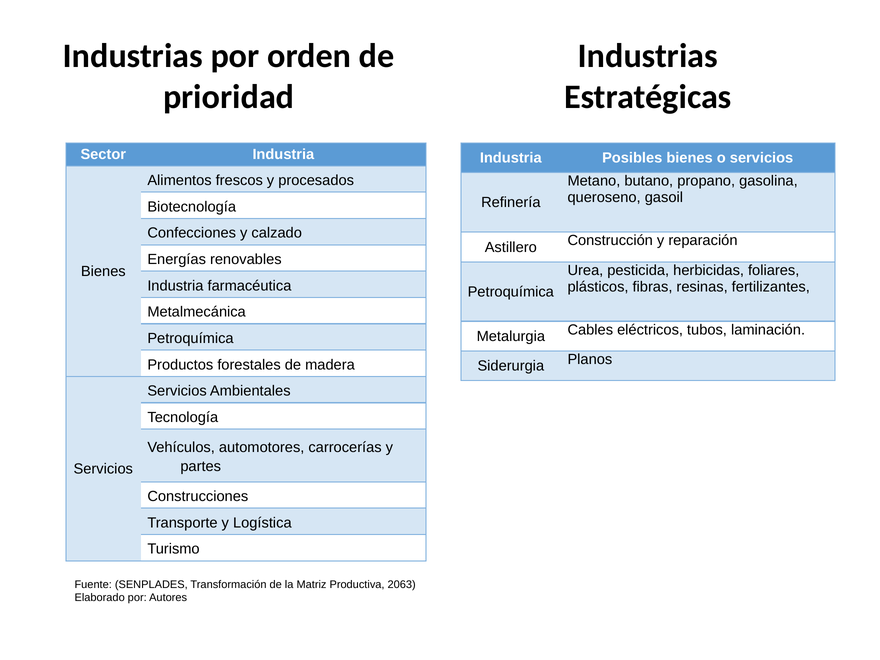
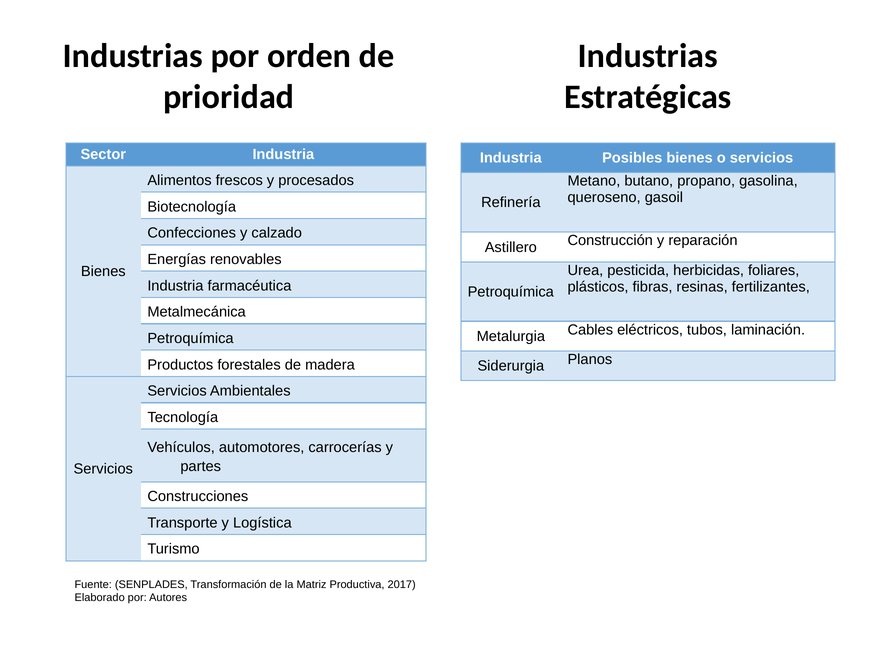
2063: 2063 -> 2017 (402, 584)
